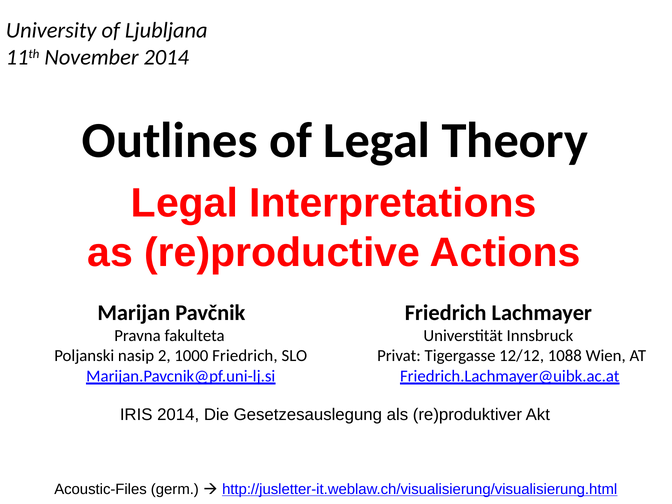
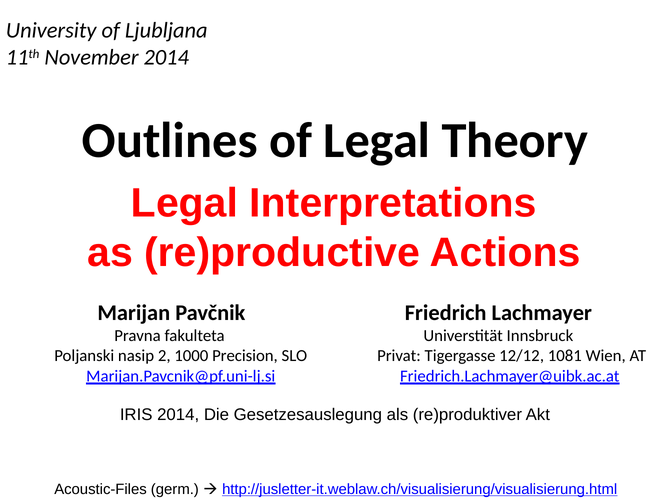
1000 Friedrich: Friedrich -> Precision (245, 356)
1088: 1088 -> 1081 (565, 356)
